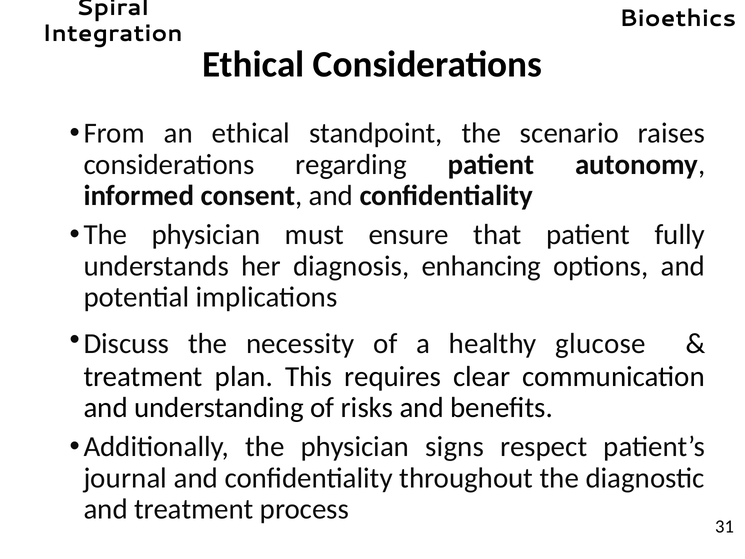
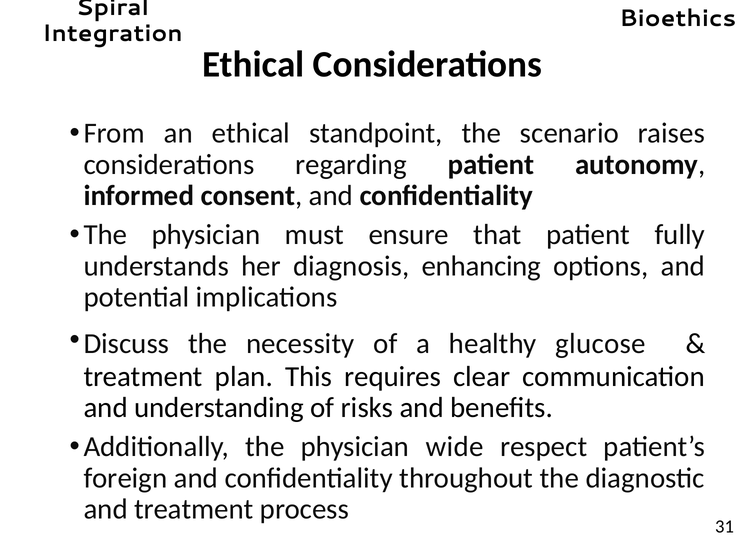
signs: signs -> wide (455, 447)
journal: journal -> foreign (125, 478)
